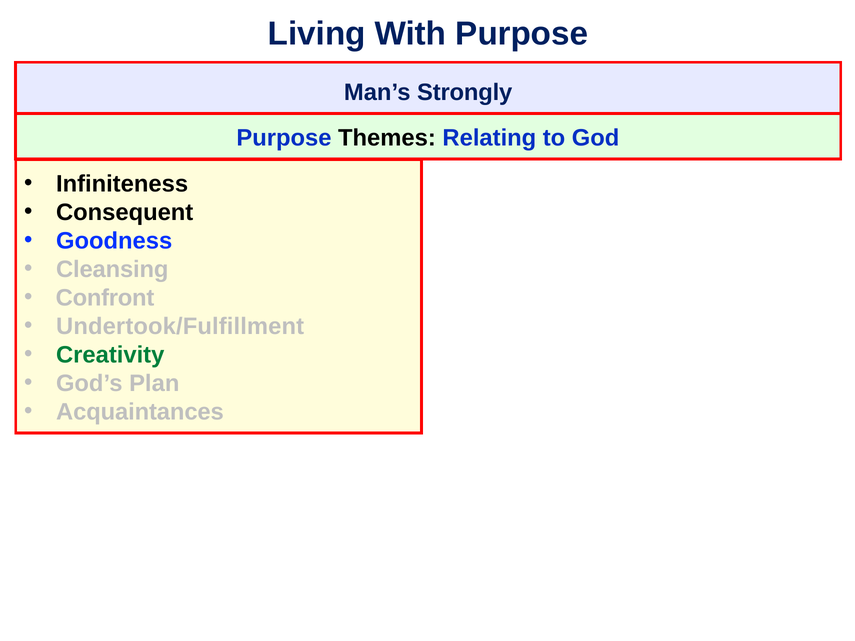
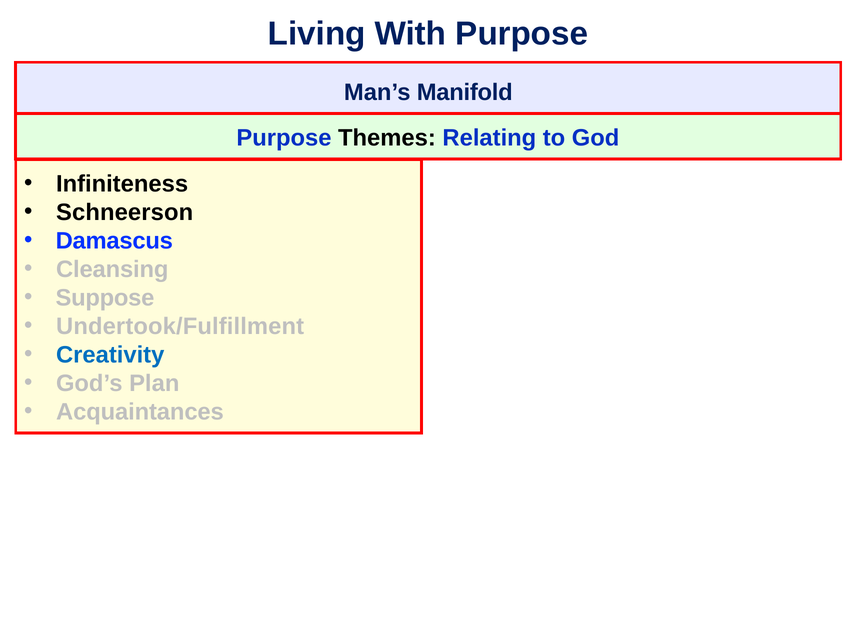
Strongly: Strongly -> Manifold (465, 93)
Consequent: Consequent -> Schneerson (125, 213)
Goodness: Goodness -> Damascus (114, 241)
Confront: Confront -> Suppose (105, 298)
Creativity colour: green -> blue (110, 355)
